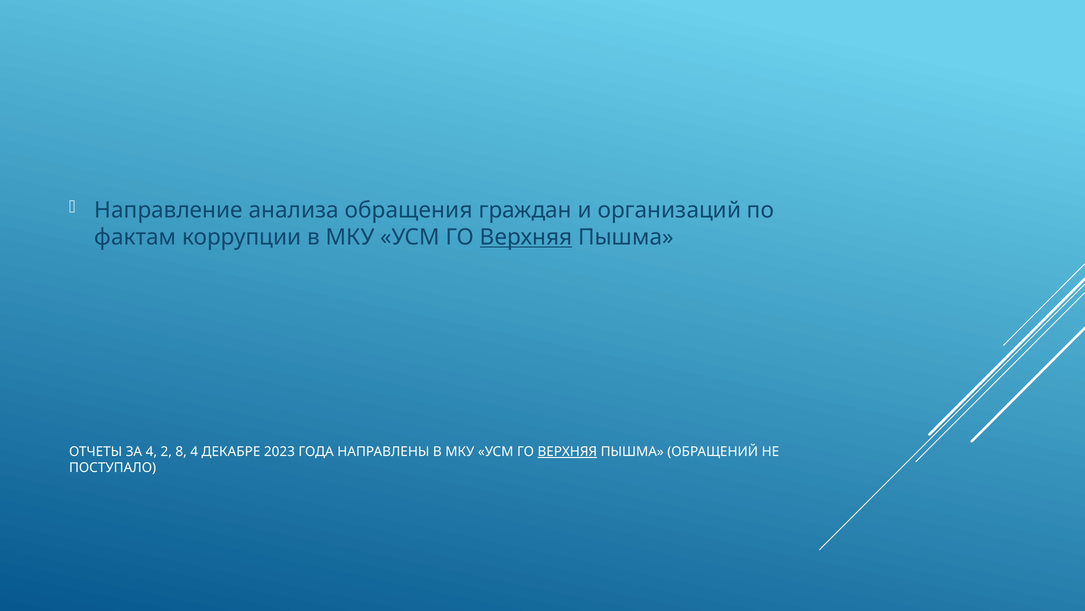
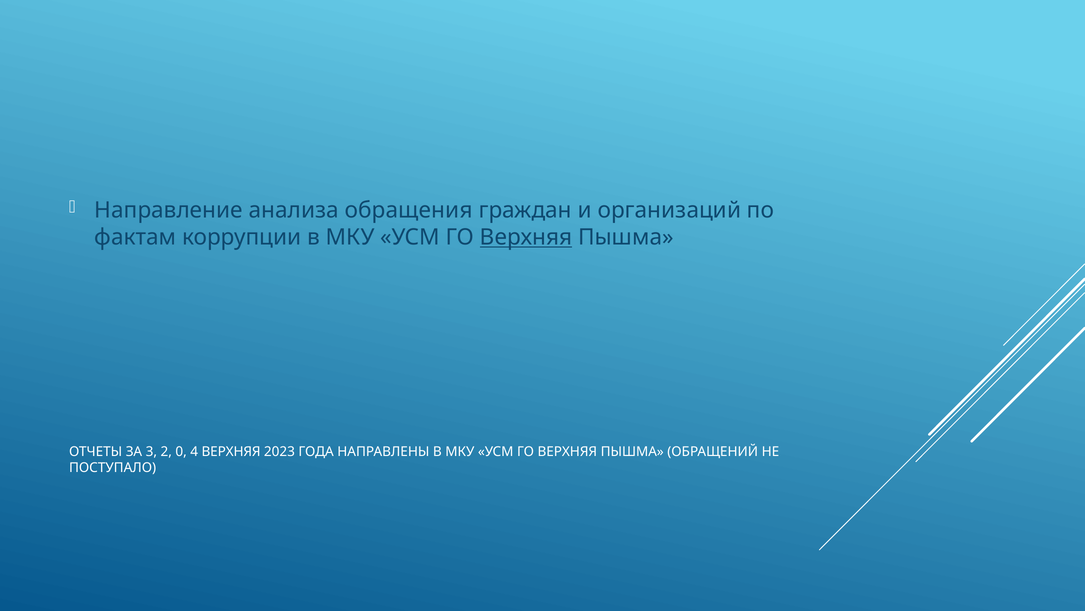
ЗА 4: 4 -> 3 (151, 451)
8: 8 -> 0 (181, 451)
4 ДЕКАБРЕ: ДЕКАБРЕ -> ВЕРХНЯЯ (231, 451)
ВЕРХНЯЯ underline: present -> none (567, 451)
